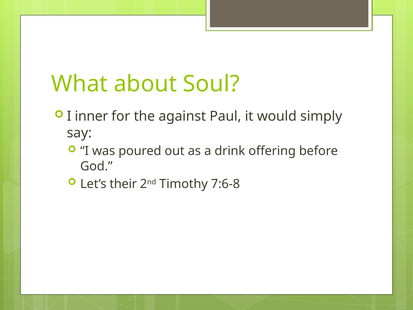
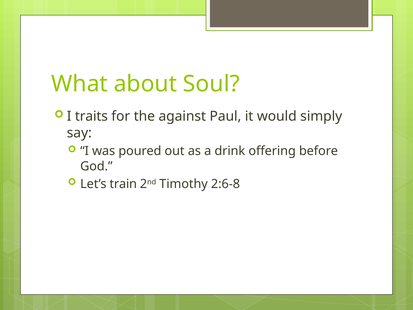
inner: inner -> traits (91, 116)
their: their -> train (123, 184)
7:6-8: 7:6-8 -> 2:6-8 (225, 184)
